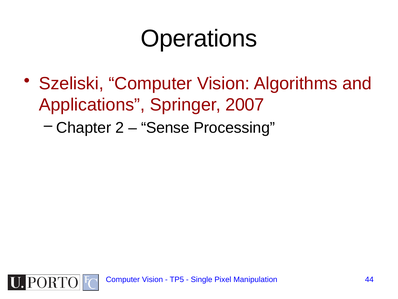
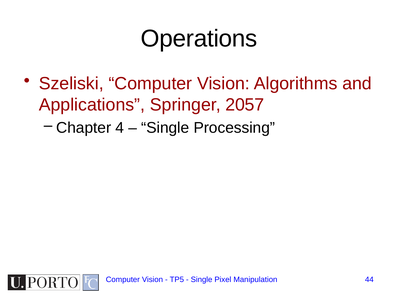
2007: 2007 -> 2057 (245, 105)
2: 2 -> 4 (120, 128)
Sense: Sense -> Single (165, 128)
